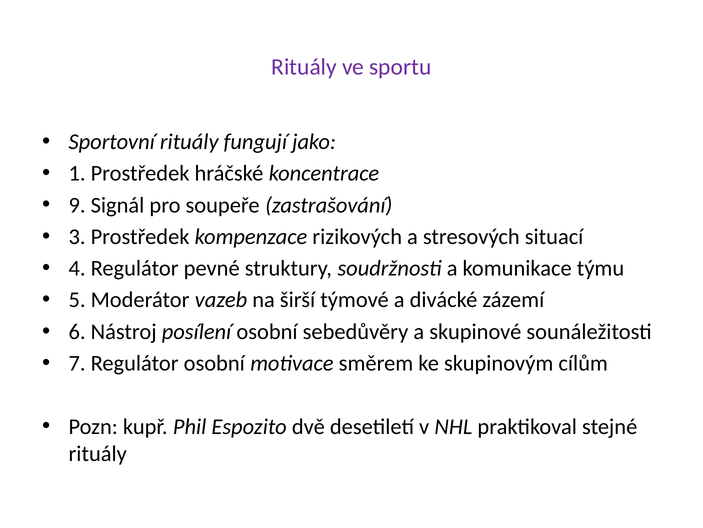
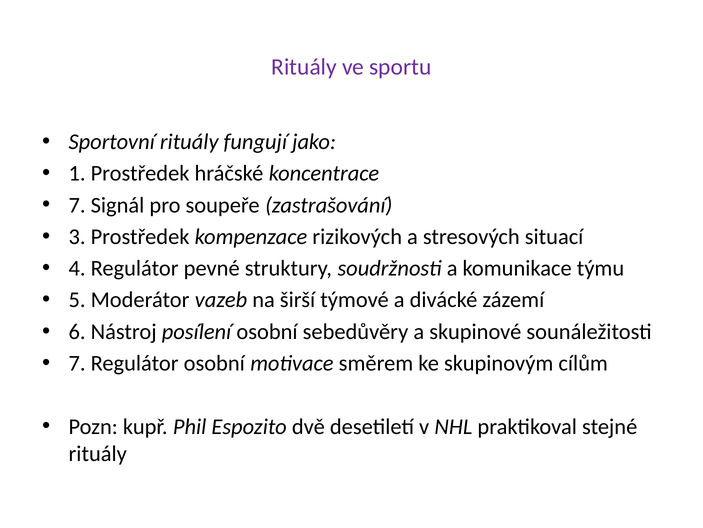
9: 9 -> 7 (77, 205)
